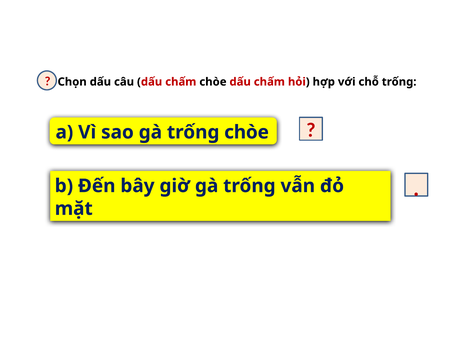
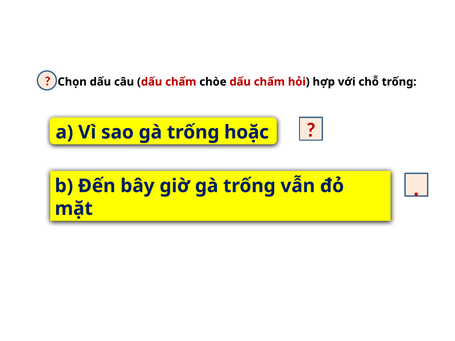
trống chòe: chòe -> hoặc (247, 132)
